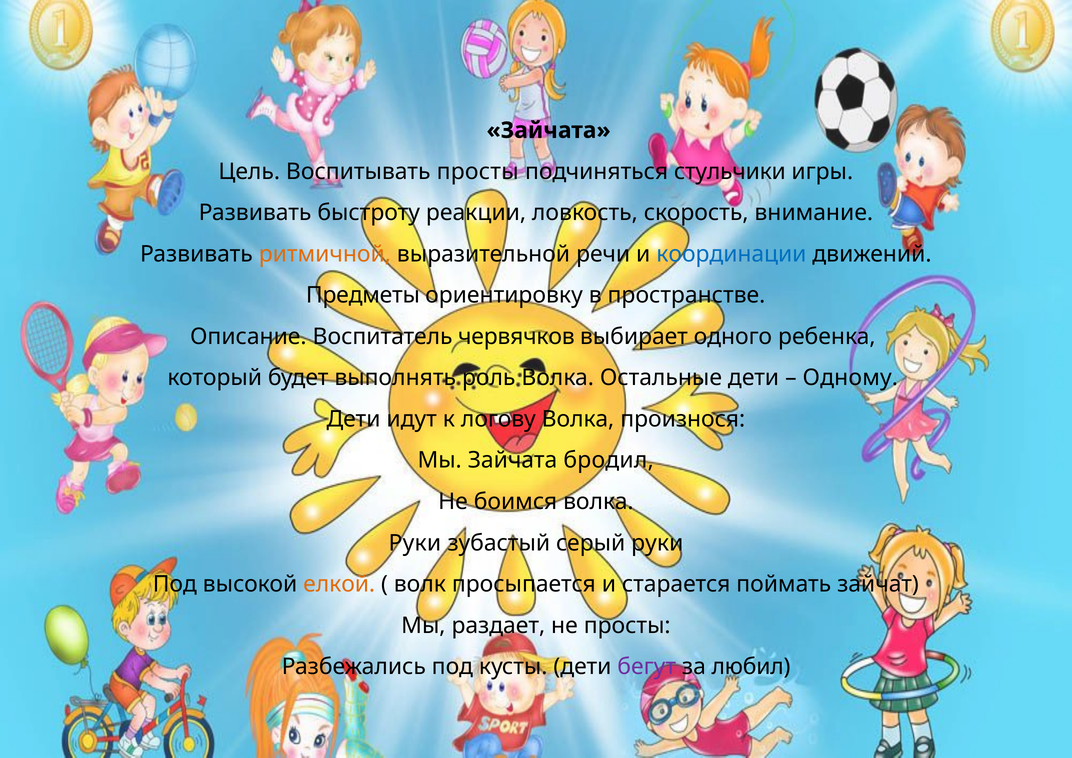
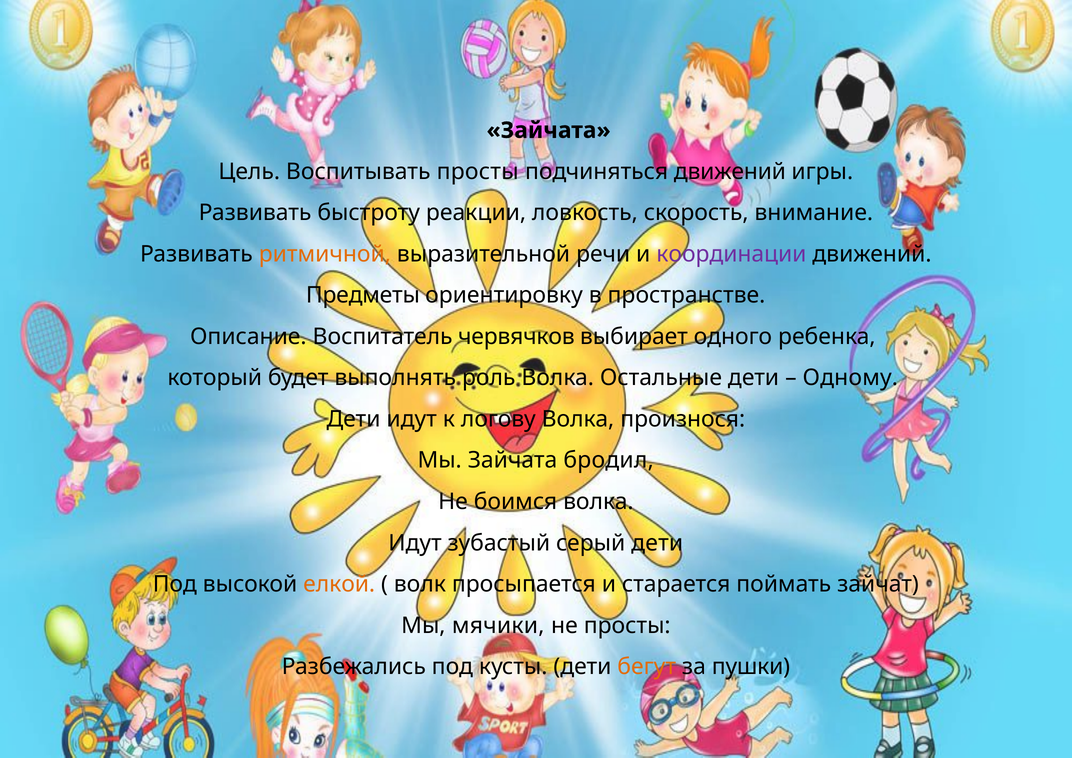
подчиняться стульчики: стульчики -> движений (730, 172)
координации colour: blue -> purple (731, 254)
Руки: Руки -> Идут (415, 543)
серый руки: руки -> дети (657, 543)
раздает: раздает -> мячики (498, 625)
бегут colour: purple -> orange (647, 667)
любил: любил -> пушки (751, 667)
